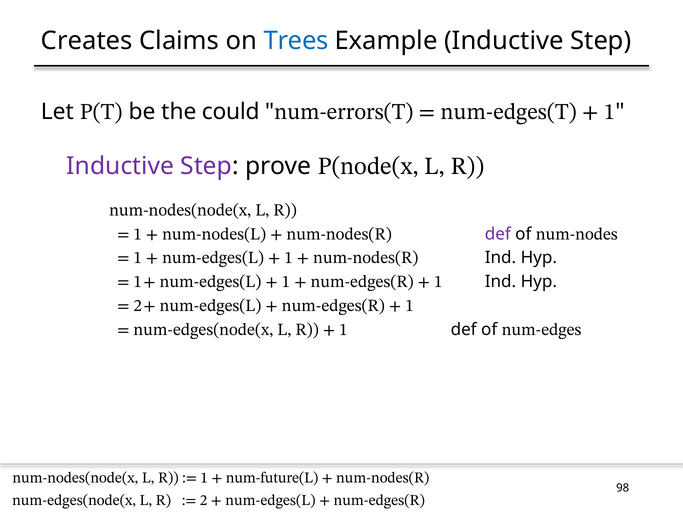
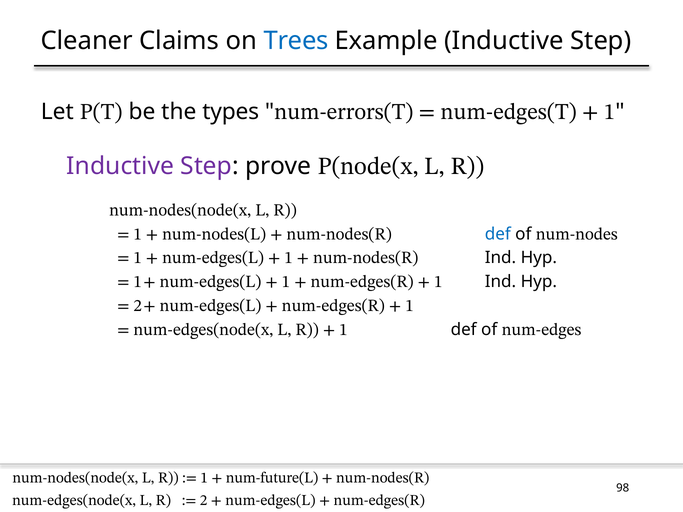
Creates: Creates -> Cleaner (87, 41)
could: could -> types (231, 112)
def colour: purple -> blue (498, 234)
